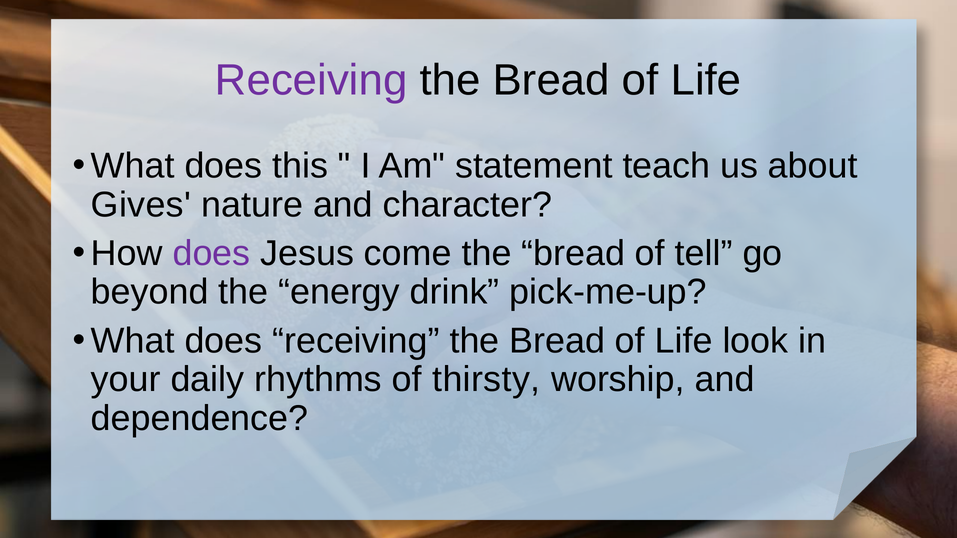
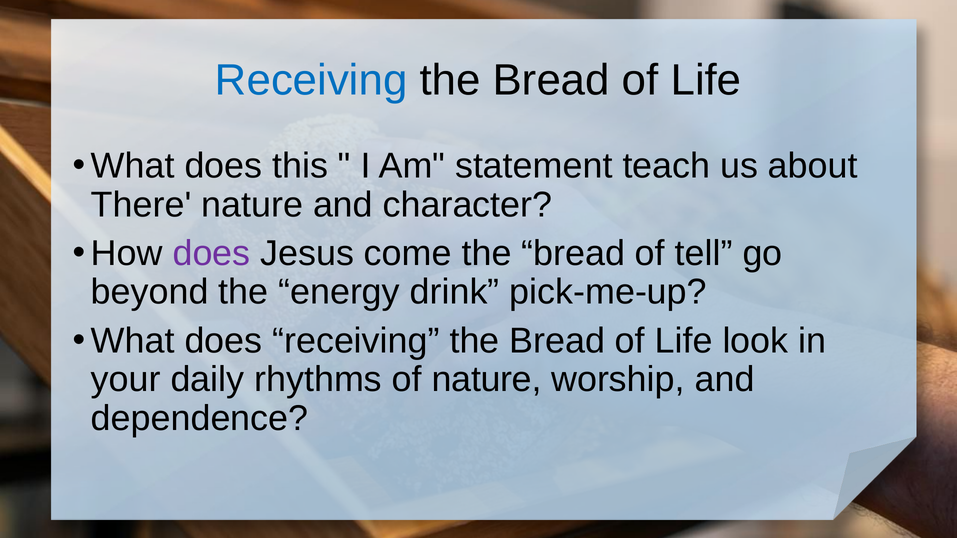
Receiving colour: purple -> blue (311, 80)
Gives: Gives -> There (141, 205)
of thirsty: thirsty -> nature (487, 380)
